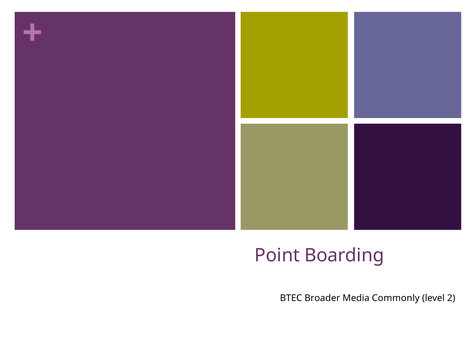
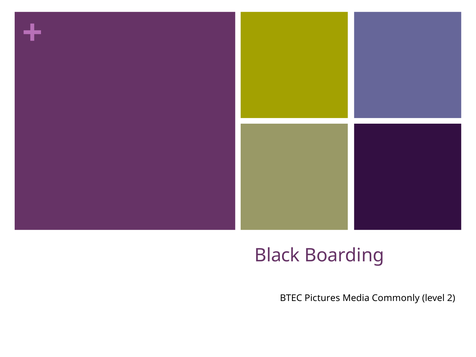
Point: Point -> Black (277, 256)
Broader: Broader -> Pictures (322, 298)
